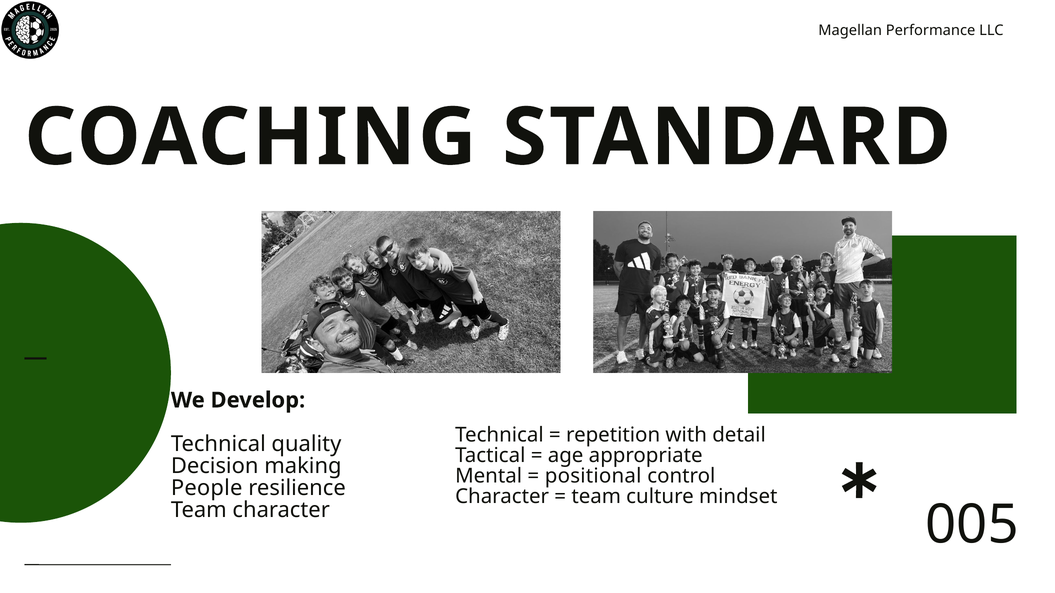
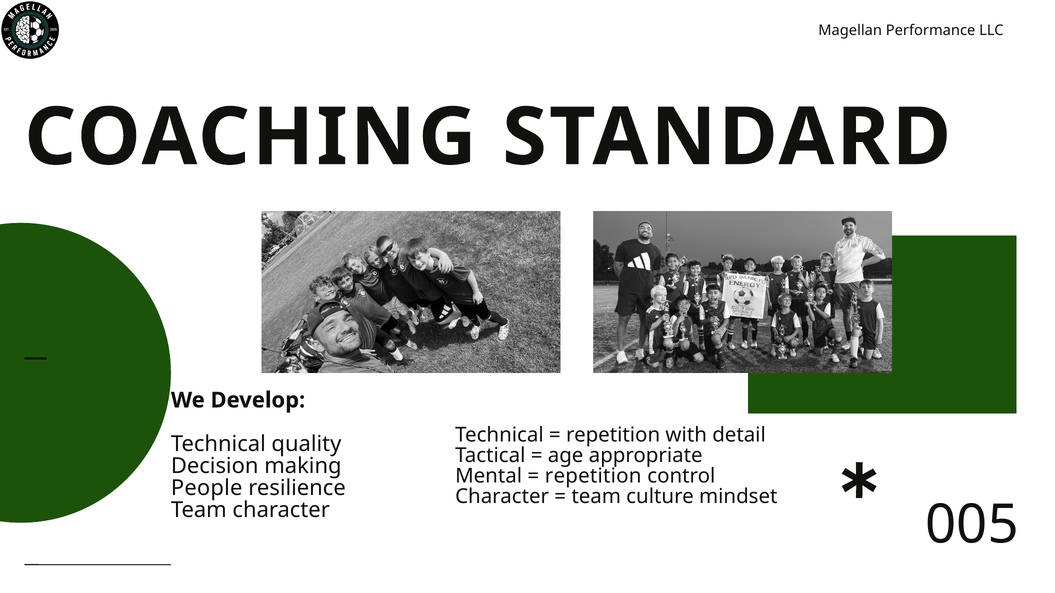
positional: positional -> repetition (593, 476)
